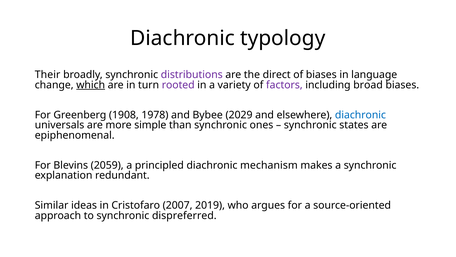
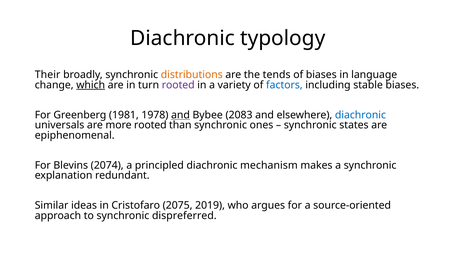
distributions colour: purple -> orange (192, 75)
direct: direct -> tends (277, 75)
factors colour: purple -> blue (284, 85)
broad: broad -> stable (368, 85)
1908: 1908 -> 1981 (124, 115)
and underline: none -> present (180, 115)
2029: 2029 -> 2083 (239, 115)
more simple: simple -> rooted (150, 125)
2059: 2059 -> 2074 (107, 165)
2007: 2007 -> 2075 (178, 205)
